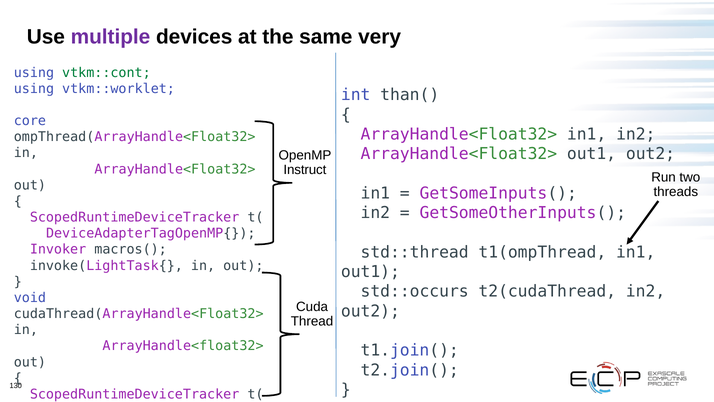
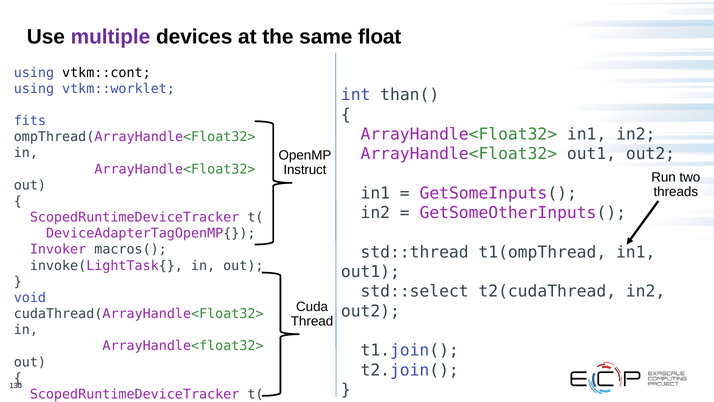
very: very -> float (380, 37)
vtkm::cont colour: green -> black (106, 73)
core: core -> fits (30, 121)
std::occurs: std::occurs -> std::select (415, 291)
